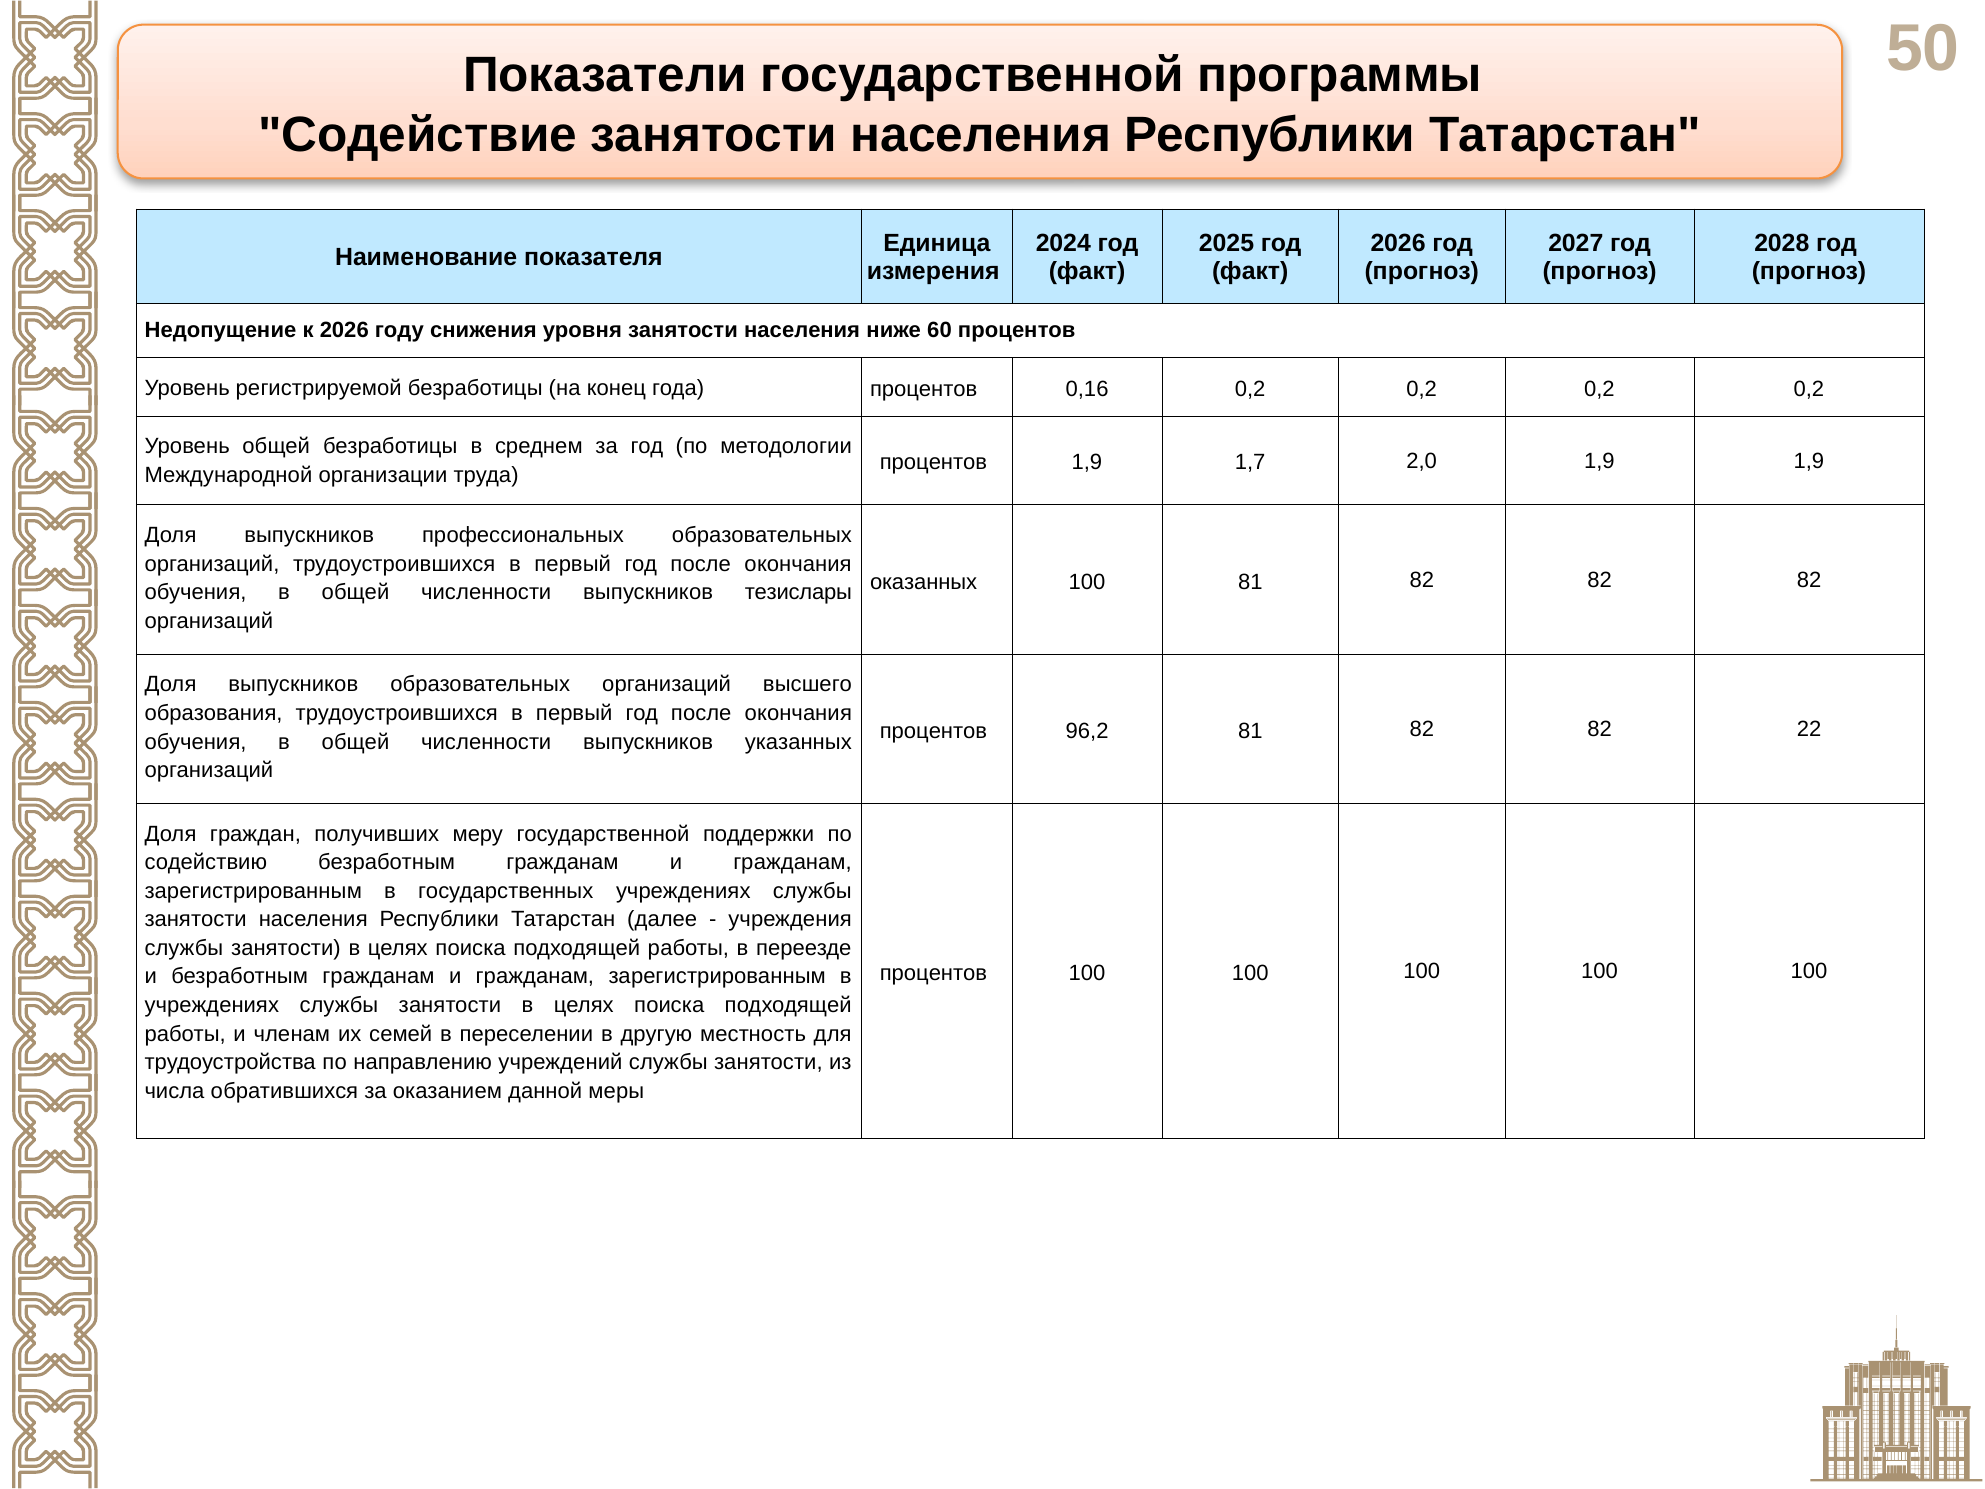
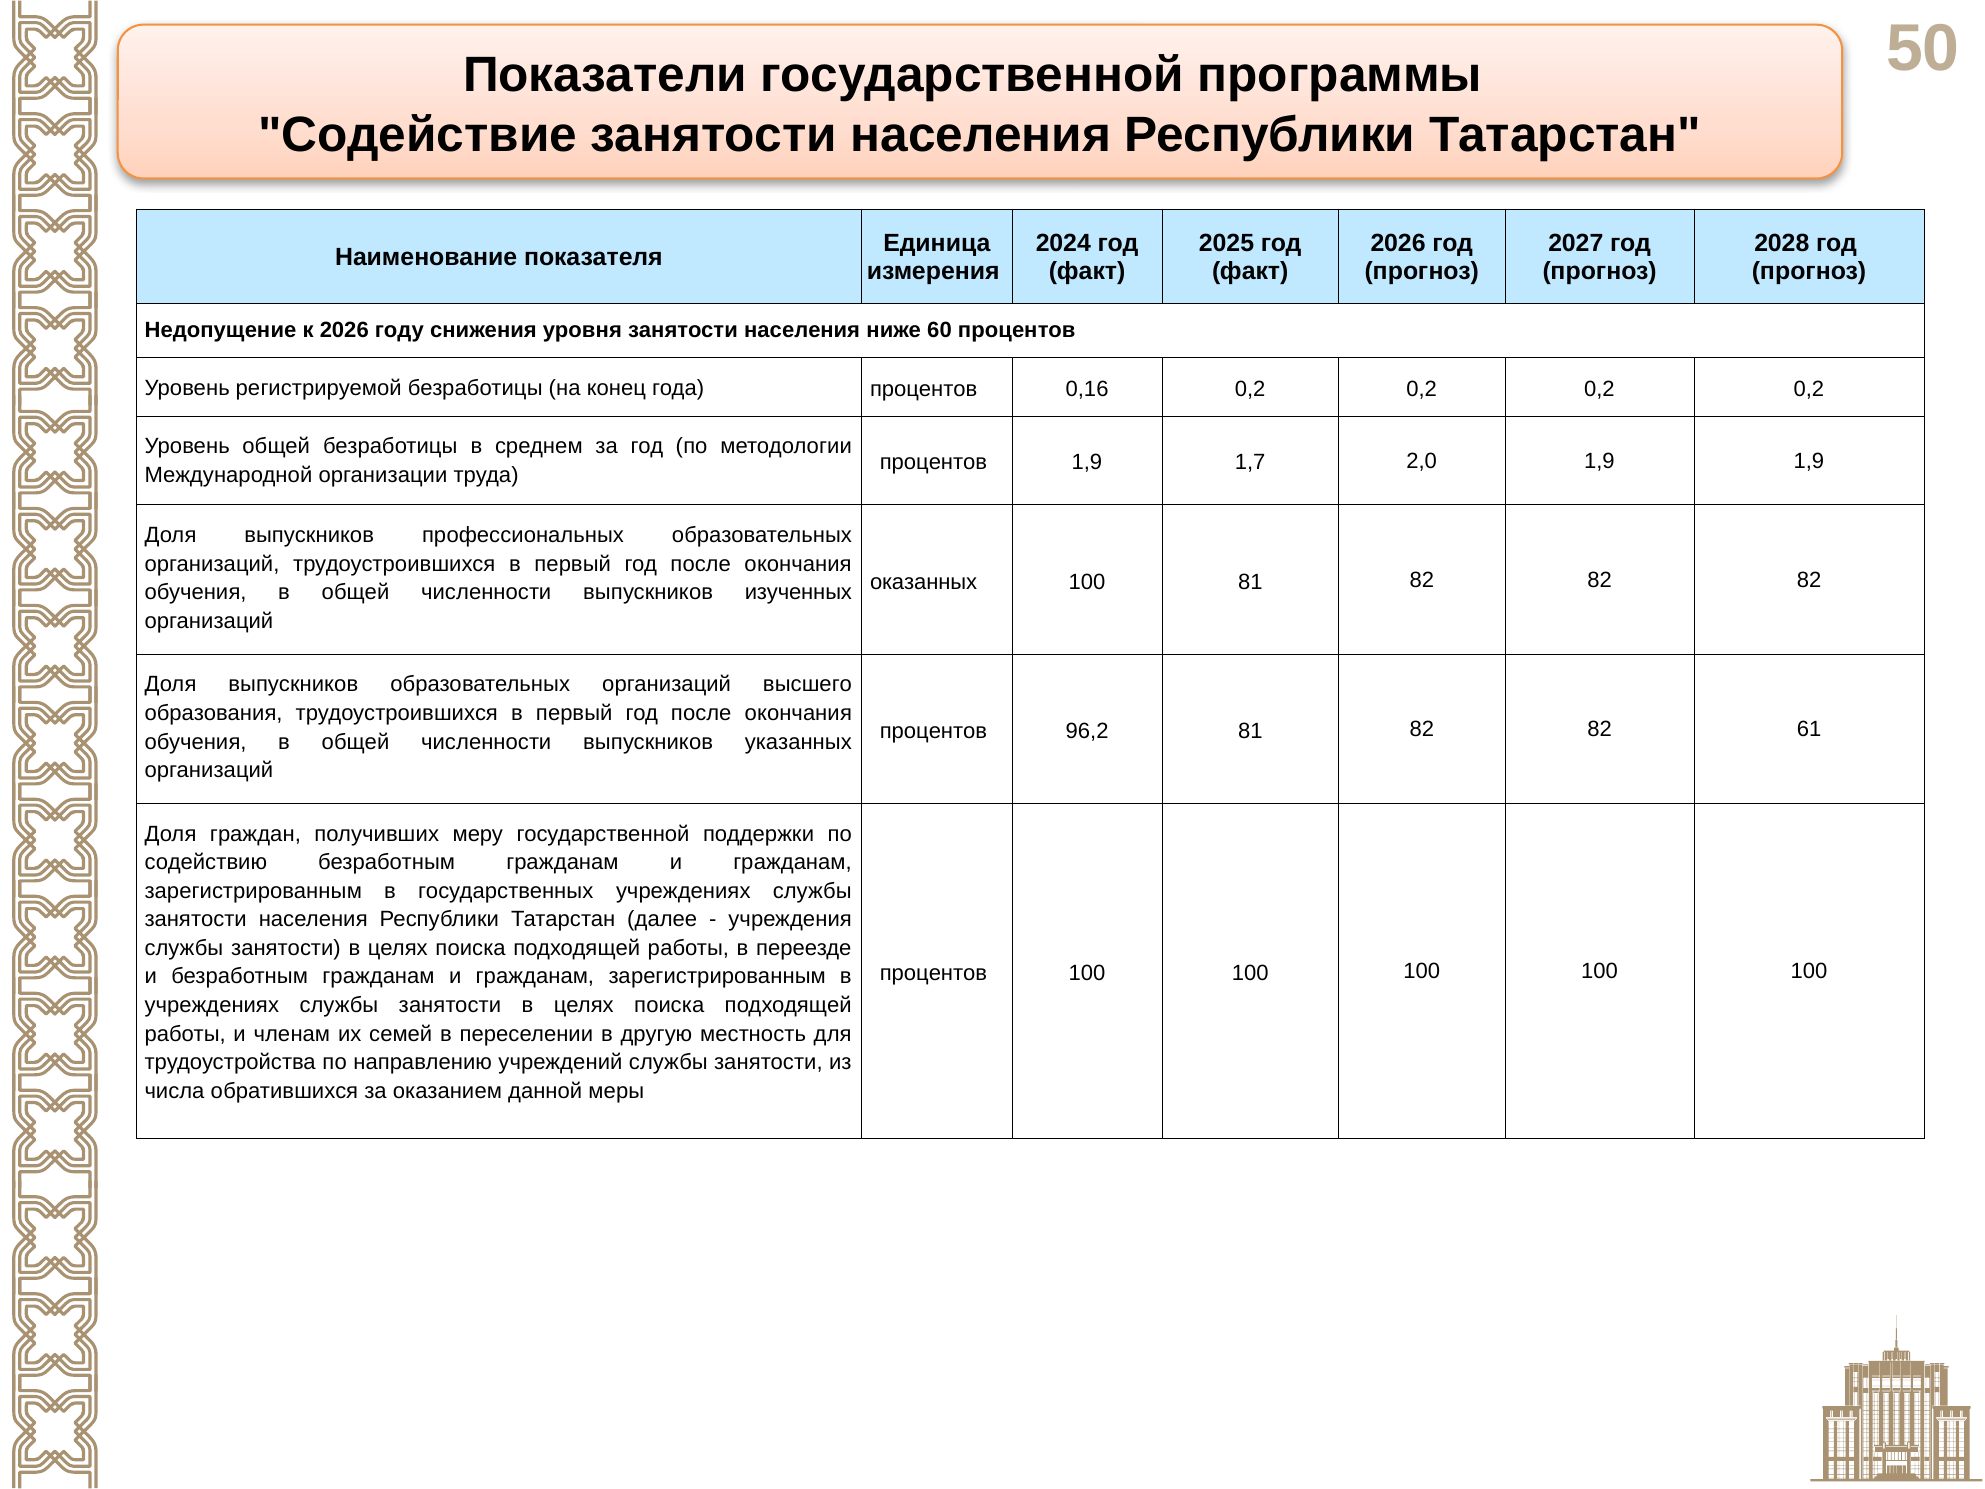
тезислары: тезислары -> изученных (798, 592)
22: 22 -> 61 (1809, 729)
